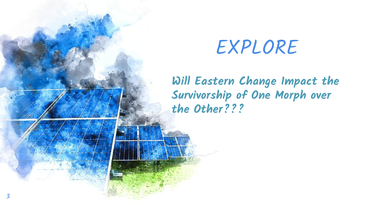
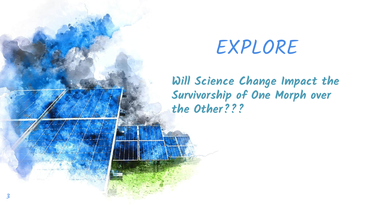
Eastern: Eastern -> Science (215, 81)
